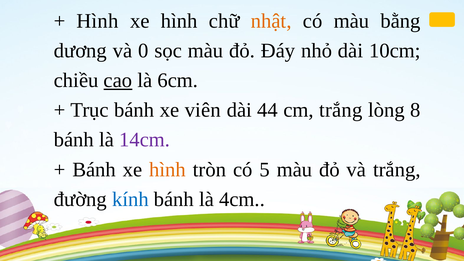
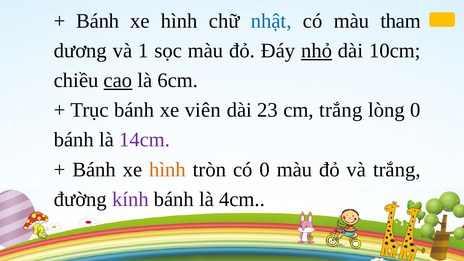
Hình: Hình -> Bánh (98, 21)
nhật colour: orange -> blue (271, 21)
bằng: bằng -> tham (401, 21)
0: 0 -> 1 (143, 51)
nhỏ underline: none -> present (317, 51)
44: 44 -> 23 (268, 110)
lòng 8: 8 -> 0 (415, 110)
có 5: 5 -> 0 (265, 170)
kính colour: blue -> purple (130, 199)
